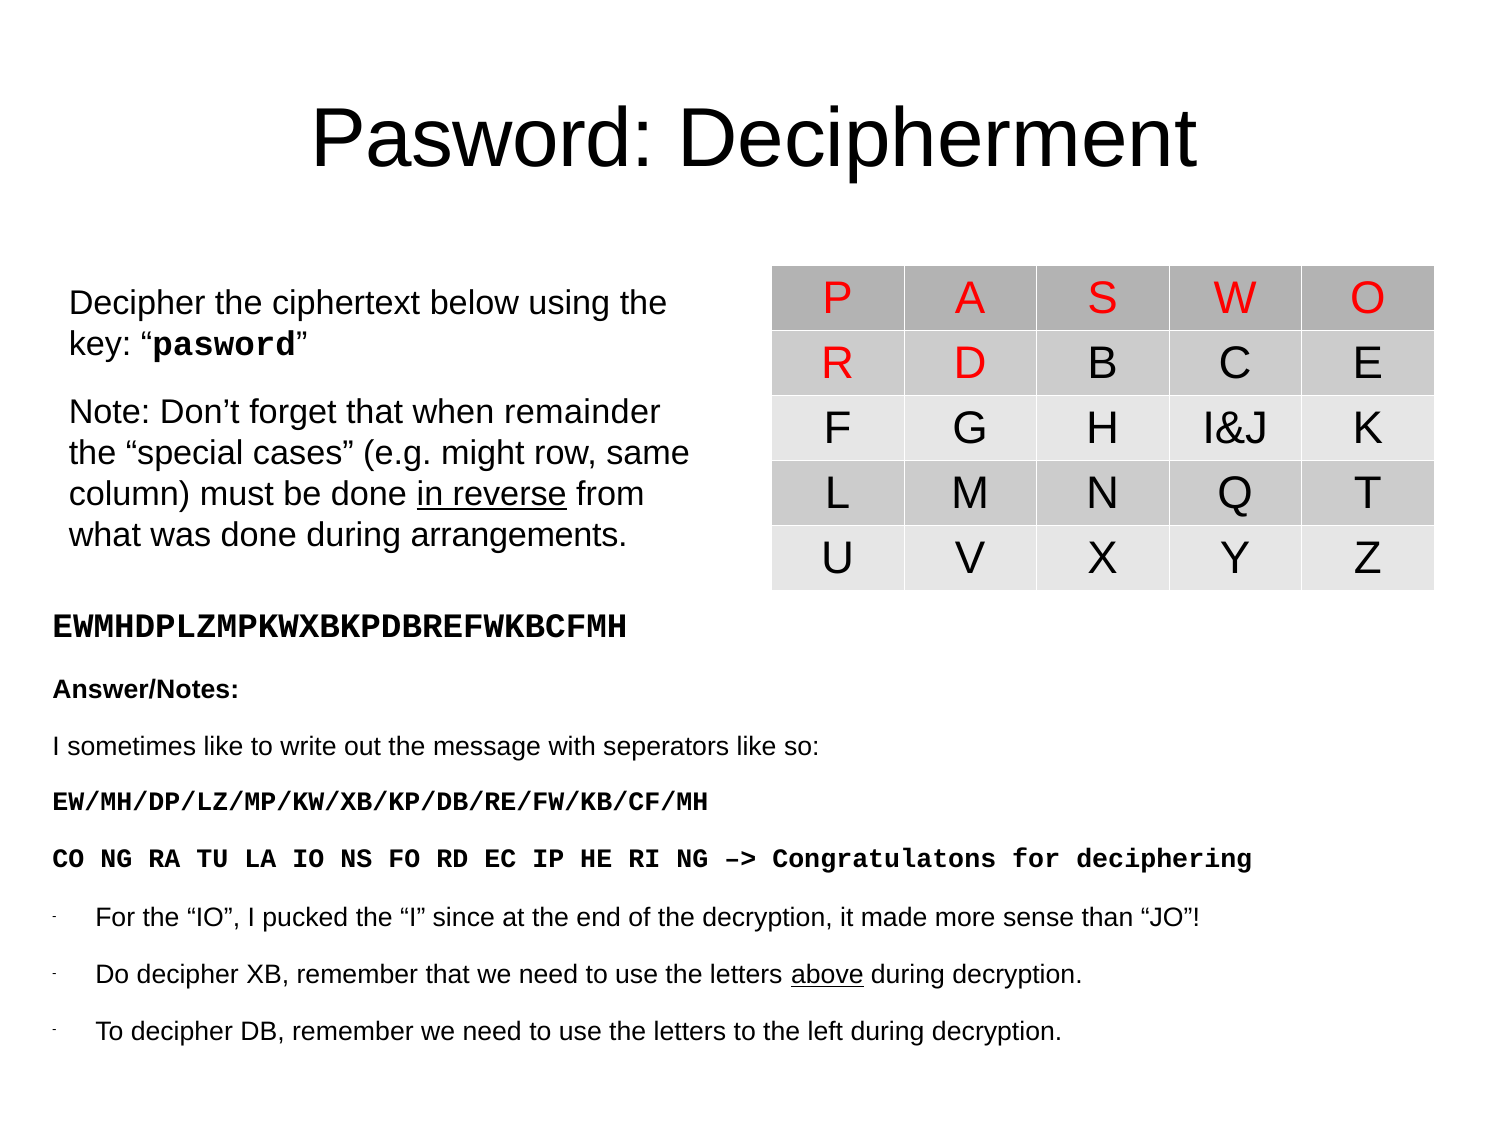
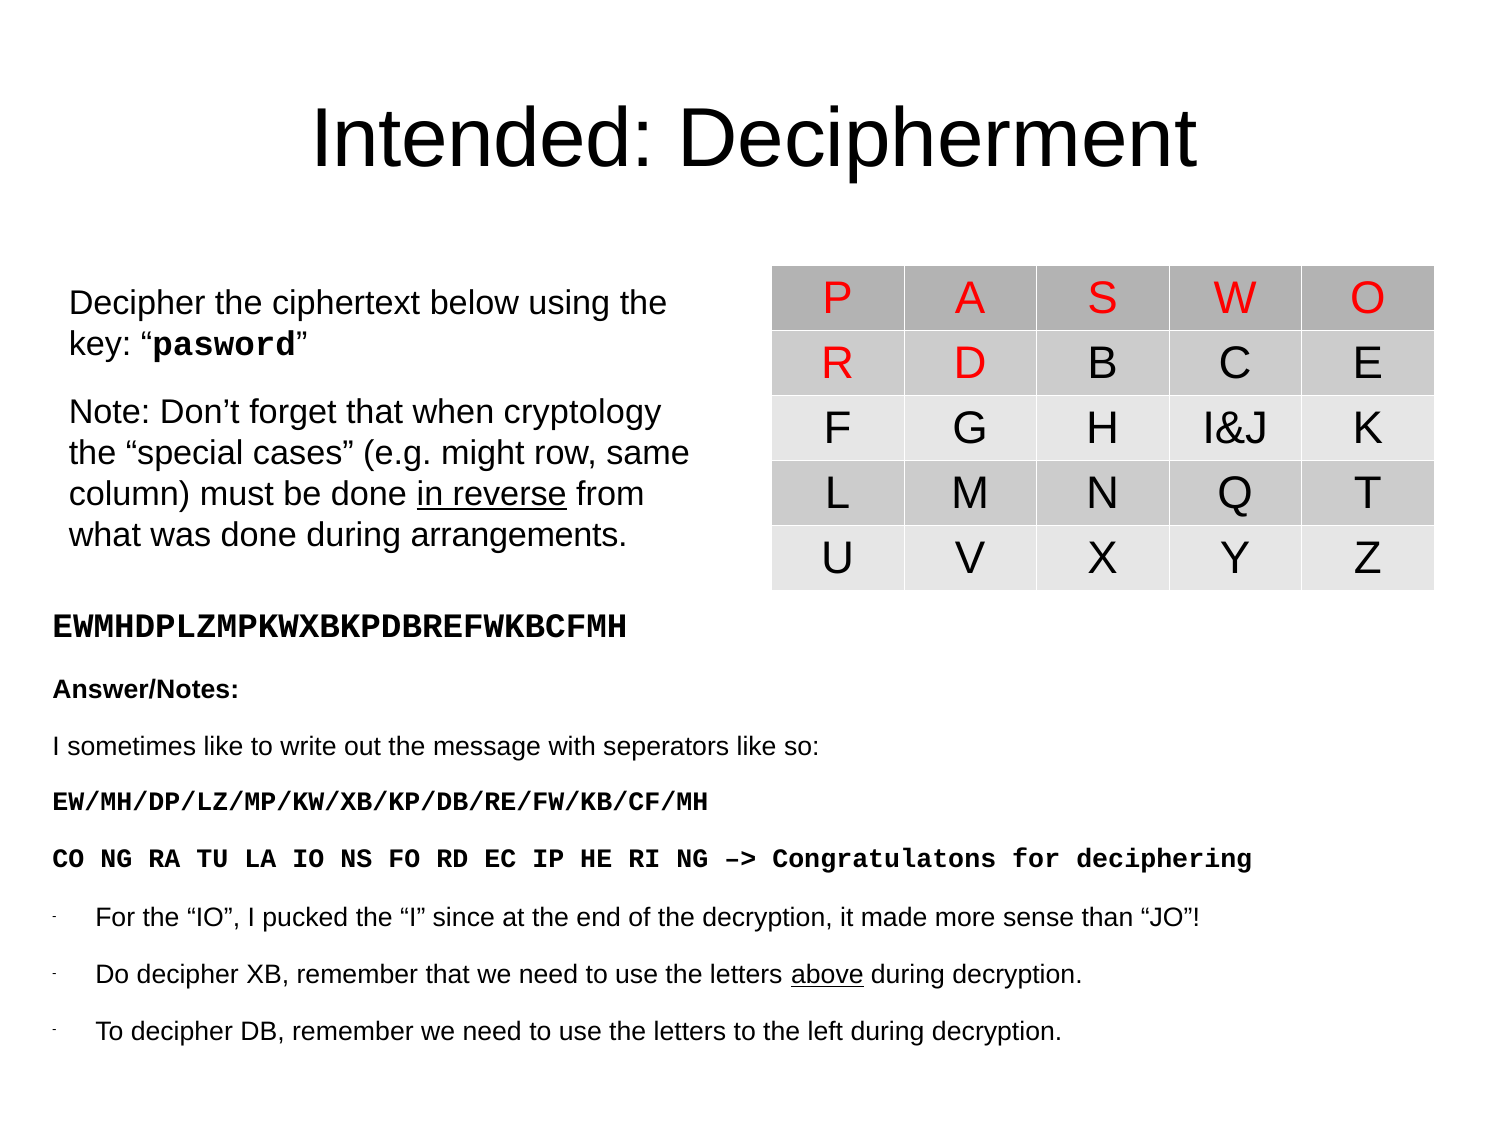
Pasword: Pasword -> Intended (482, 139)
remainder: remainder -> cryptology (583, 412)
